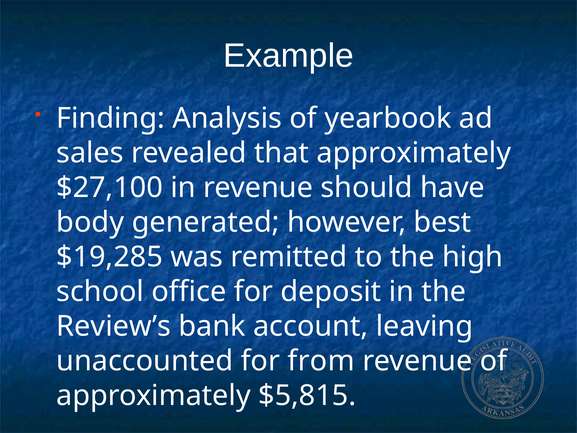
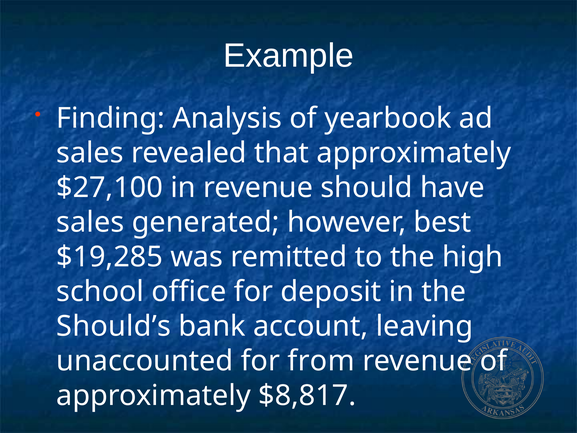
body: body -> sales (90, 222)
Review’s: Review’s -> Should’s (114, 326)
$5,815: $5,815 -> $8,817 (307, 395)
